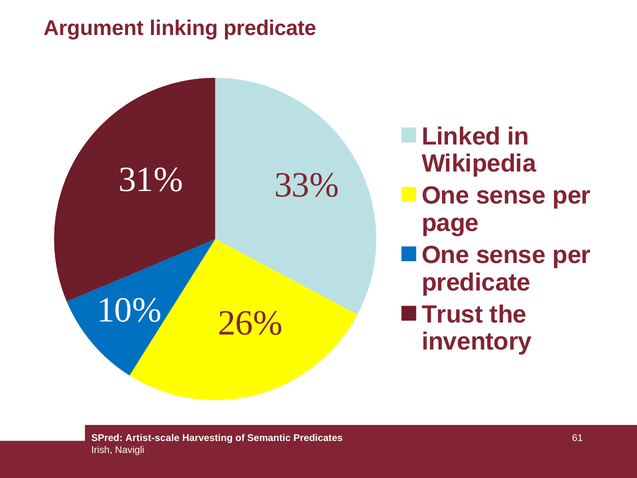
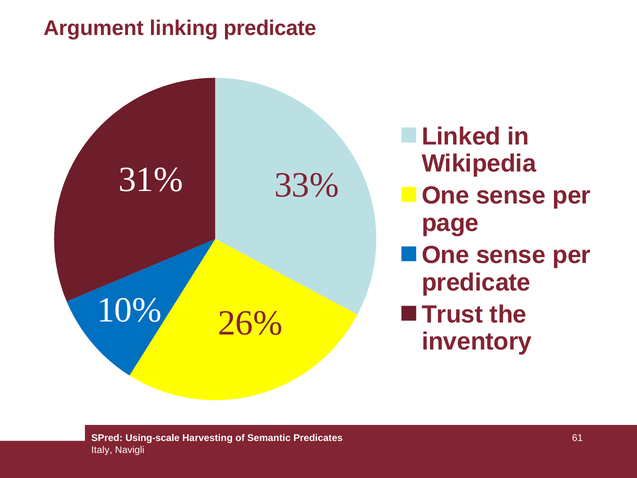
Artist-scale: Artist-scale -> Using-scale (153, 438)
Irish: Irish -> Italy (102, 450)
